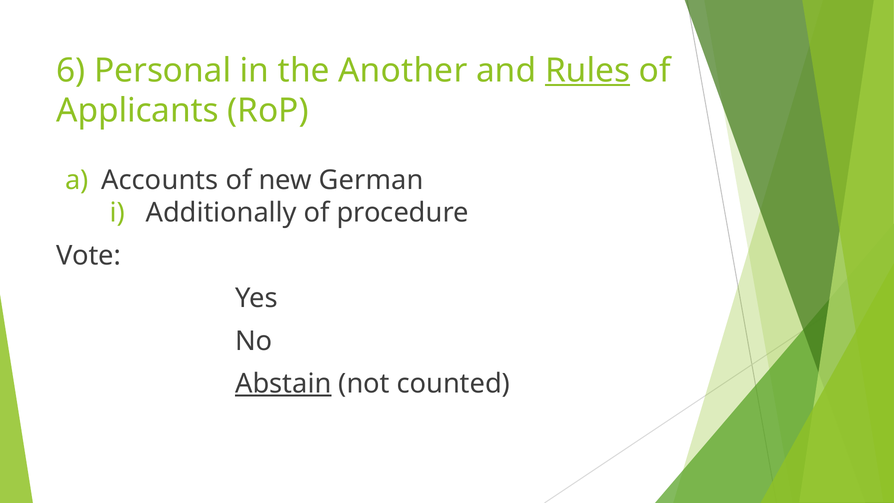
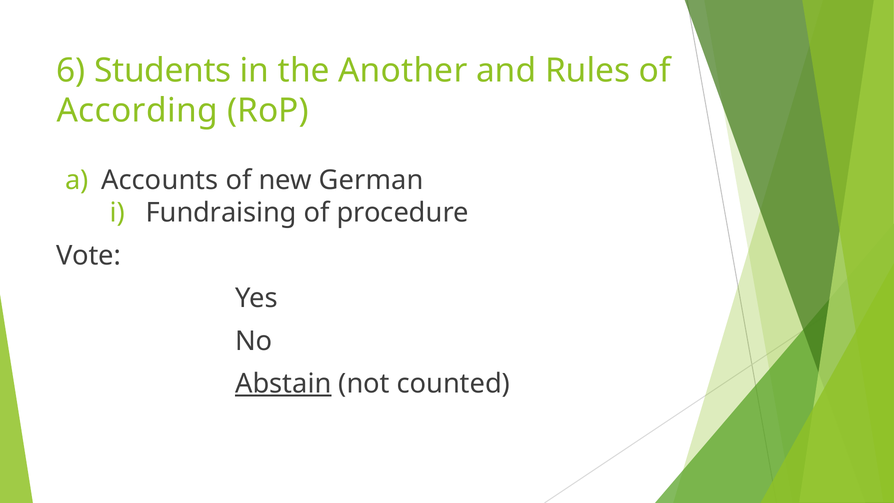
Personal: Personal -> Students (163, 71)
Rules underline: present -> none (588, 71)
Applicants: Applicants -> According (137, 111)
Additionally: Additionally -> Fundraising (221, 213)
